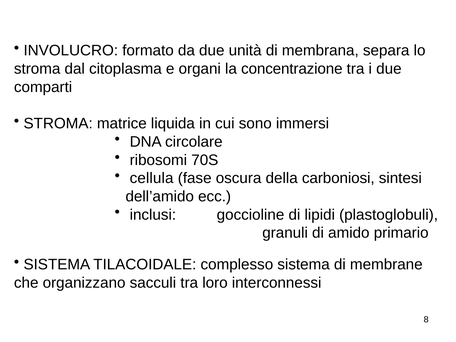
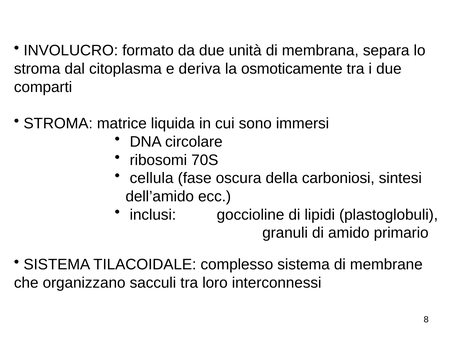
organi: organi -> deriva (200, 69)
concentrazione: concentrazione -> osmoticamente (292, 69)
